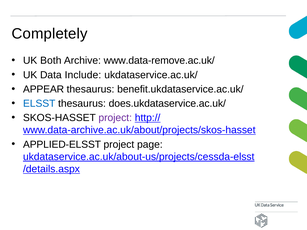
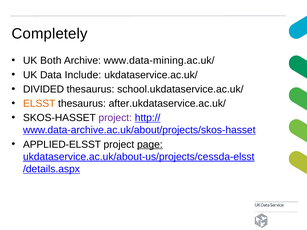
www.data-remove.ac.uk/: www.data-remove.ac.uk/ -> www.data-mining.ac.uk/ (159, 61)
APPEAR: APPEAR -> DIVIDED (44, 89)
benefit.ukdataservice.ac.uk/: benefit.ukdataservice.ac.uk/ -> school.ukdataservice.ac.uk/ (180, 89)
ELSST colour: blue -> orange (39, 104)
does.ukdataservice.ac.uk/: does.ukdataservice.ac.uk/ -> after.ukdataservice.ac.uk/ (167, 104)
page underline: none -> present (150, 145)
